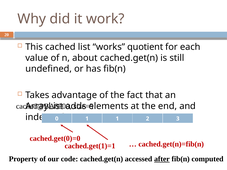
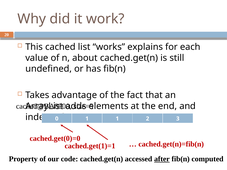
quotient: quotient -> explains (145, 47)
